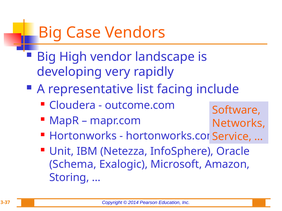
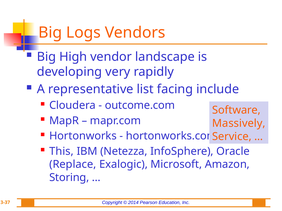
Case: Case -> Logs (84, 33)
Networks: Networks -> Massively (239, 124)
Unit: Unit -> This (61, 152)
Schema: Schema -> Replace (73, 165)
